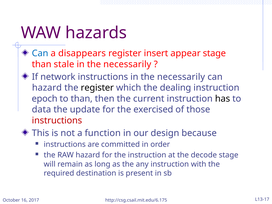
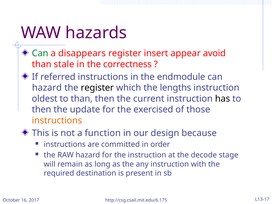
Can colour: blue -> green (40, 53)
appear stage: stage -> avoid (214, 53)
necessarily: necessarily -> correctness (127, 64)
network: network -> referred (58, 77)
instructions in the necessarily: necessarily -> endmodule (181, 77)
dealing: dealing -> lengths (176, 88)
epoch: epoch -> oldest (45, 99)
data: data -> then (42, 110)
instructions colour: red -> orange (57, 120)
